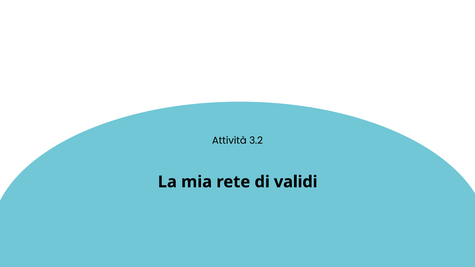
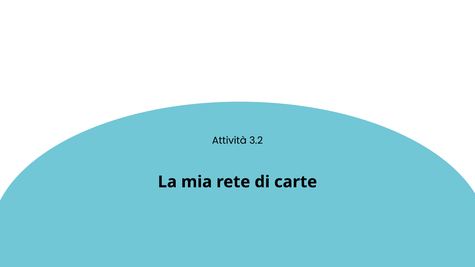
validi: validi -> carte (296, 182)
